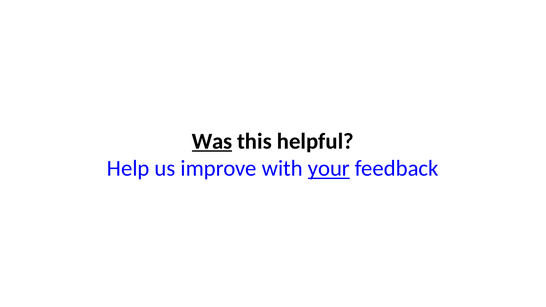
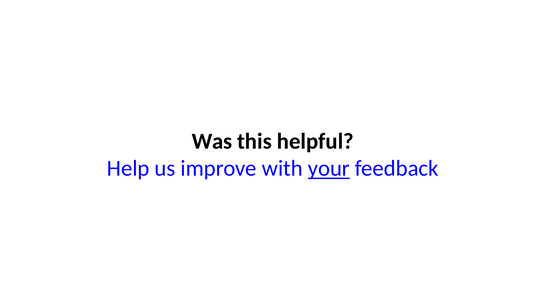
Was underline: present -> none (212, 141)
